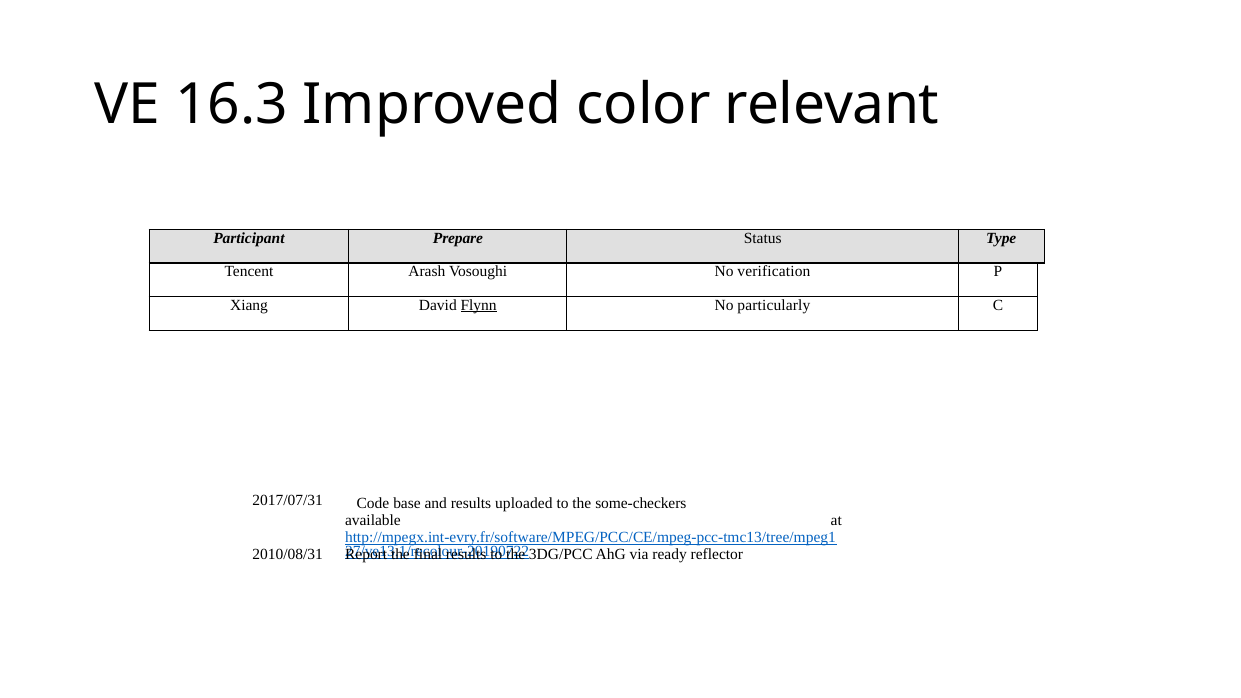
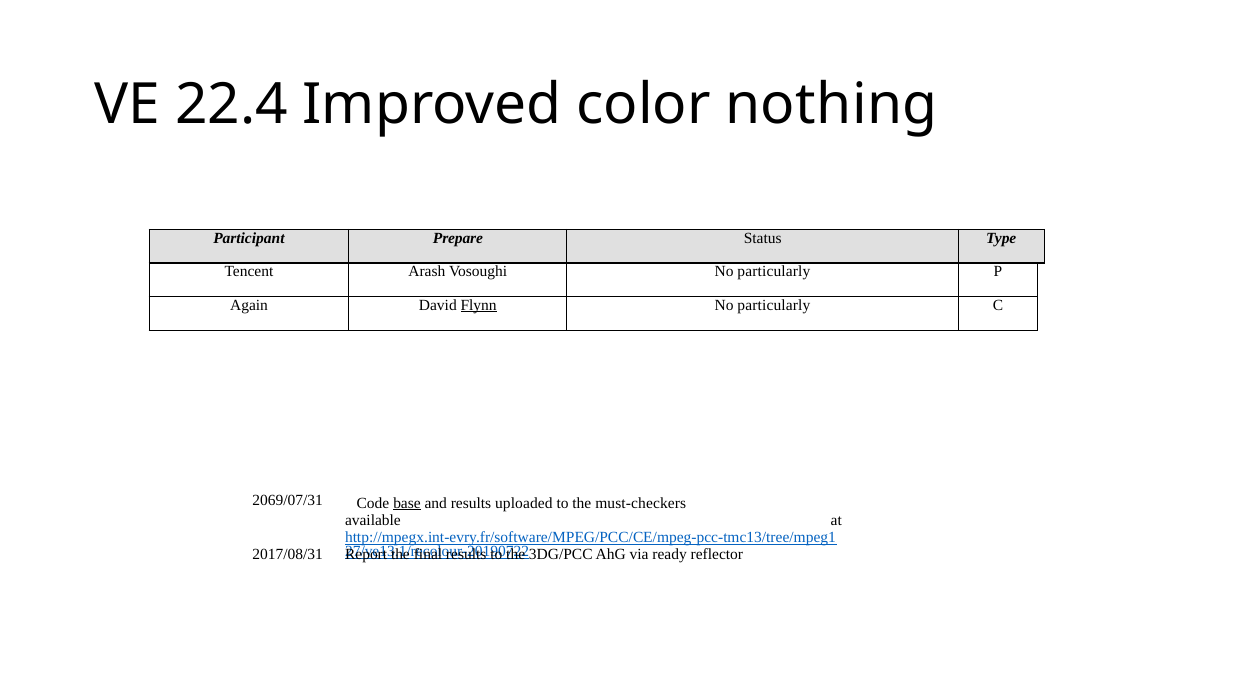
16.3: 16.3 -> 22.4 (231, 104)
relevant: relevant -> nothing (831, 104)
Vosoughi No verification: verification -> particularly (774, 272)
Xiang: Xiang -> Again (249, 305)
2017/07/31: 2017/07/31 -> 2069/07/31 (288, 500)
base underline: none -> present (407, 503)
some-checkers: some-checkers -> must-checkers (641, 503)
2010/08/31: 2010/08/31 -> 2017/08/31 (288, 555)
